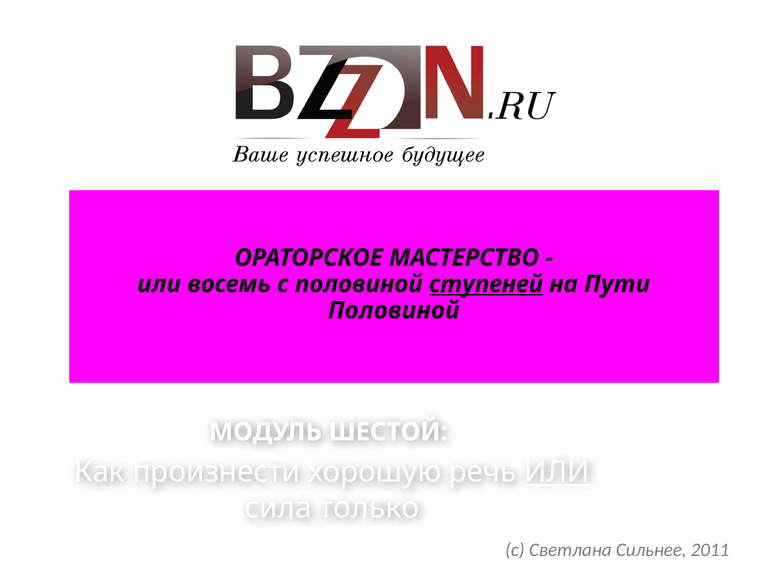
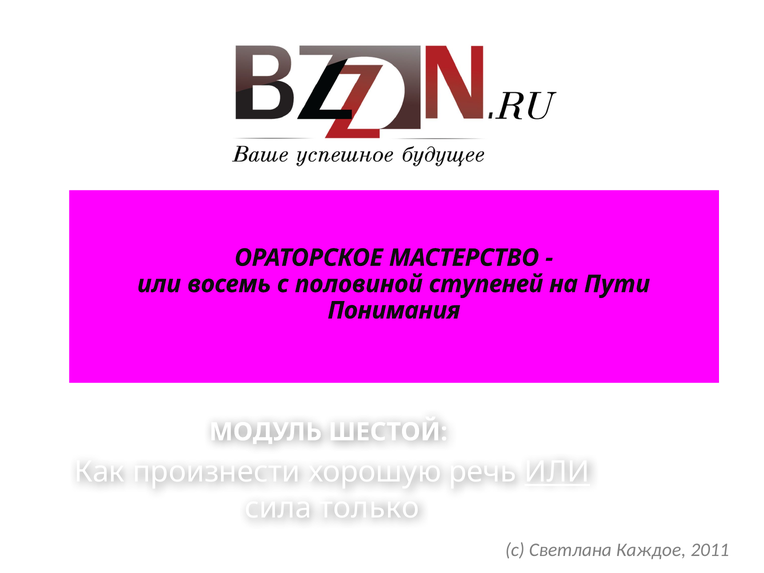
ступеней underline: present -> none (486, 284)
Половиной: Половиной -> Понимания (394, 310)
Сильнее: Сильнее -> Каждое (651, 550)
